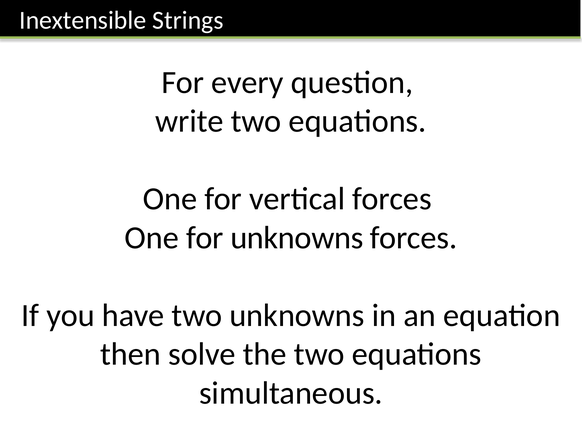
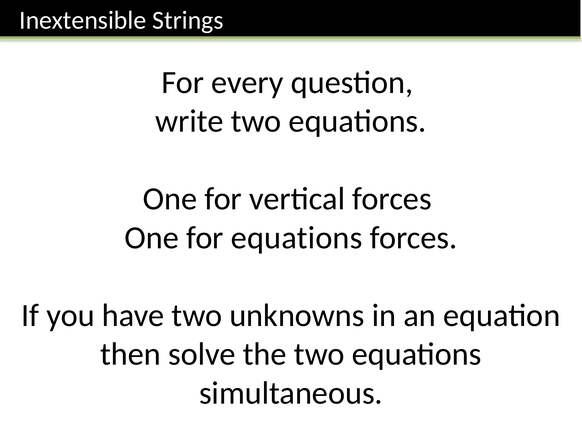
for unknowns: unknowns -> equations (297, 238)
